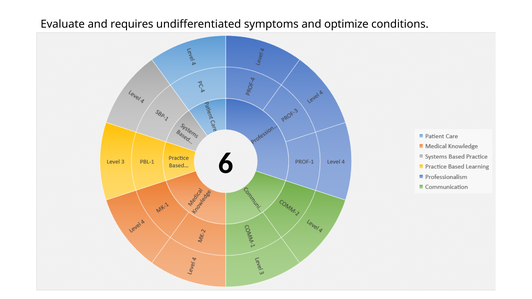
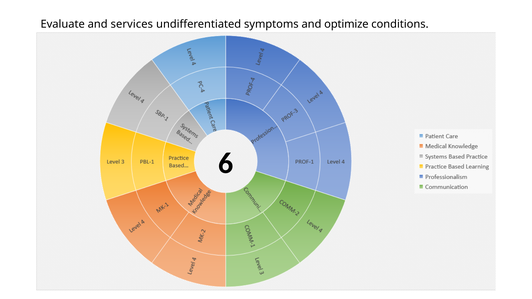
requires: requires -> services (132, 24)
